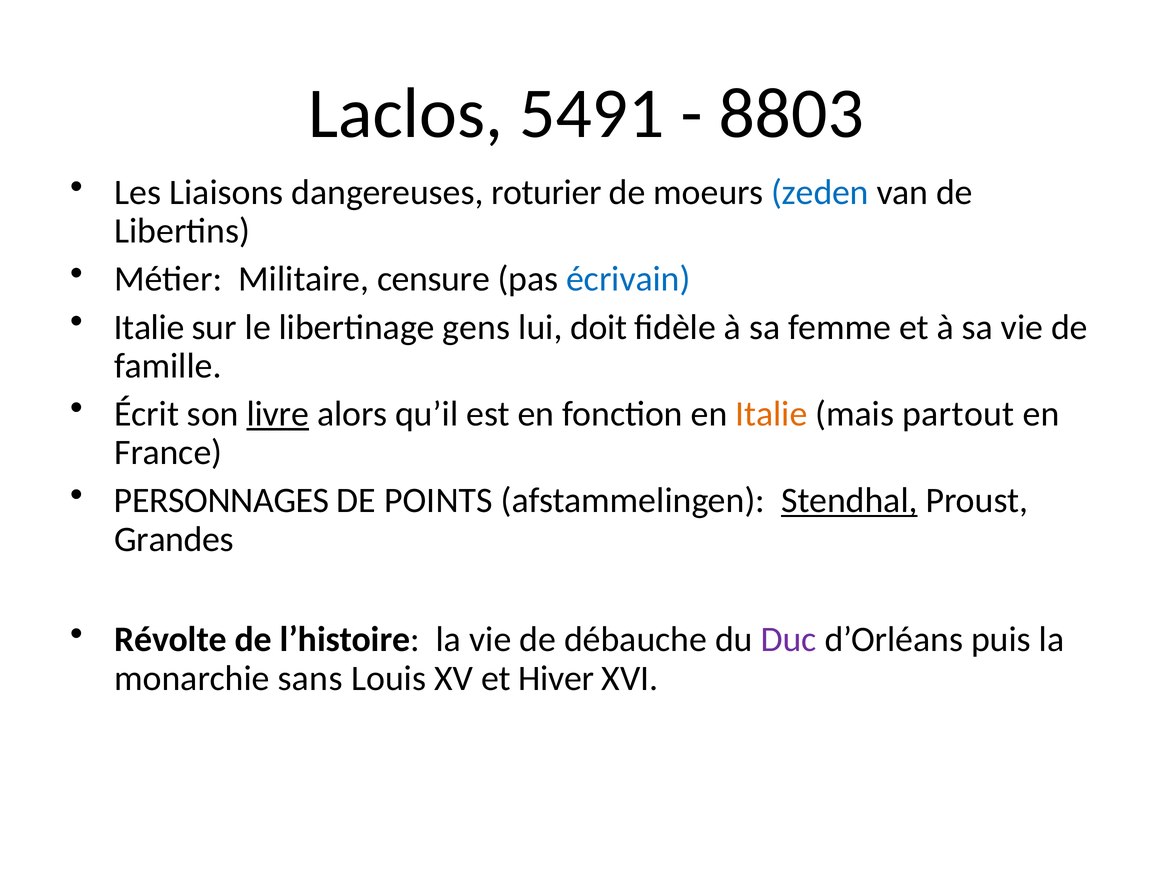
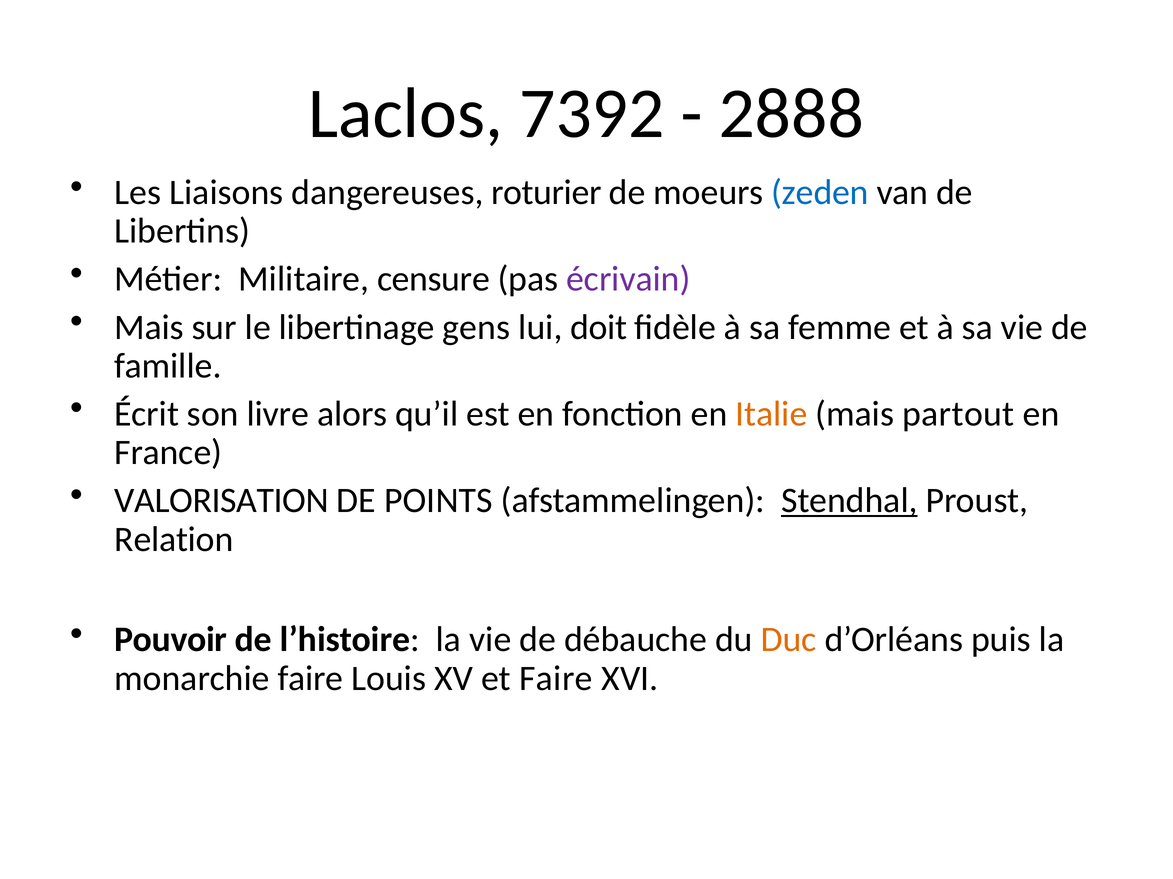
5491: 5491 -> 7392 (592, 114)
8803: 8803 -> 2888 (791, 114)
écrivain colour: blue -> purple (628, 279)
Italie: Italie -> Mais (149, 327)
livre underline: present -> none (278, 414)
PERSONNAGES: PERSONNAGES -> VALORISATION (222, 501)
Grandes: Grandes -> Relation (174, 540)
Révolte: Révolte -> Pouvoir (171, 640)
Duc colour: purple -> orange (789, 640)
monarchie sans: sans -> faire (310, 679)
et Hiver: Hiver -> Faire (556, 679)
